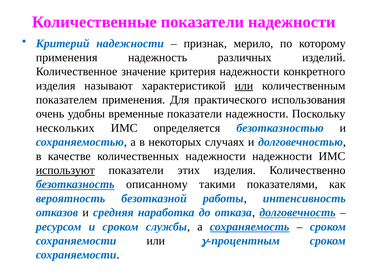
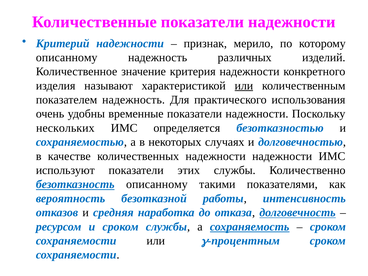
применения: применения -> описанному (67, 57)
показателем применения: применения -> надежность (134, 100)
используют underline: present -> none (65, 170)
этих изделия: изделия -> службы (235, 170)
